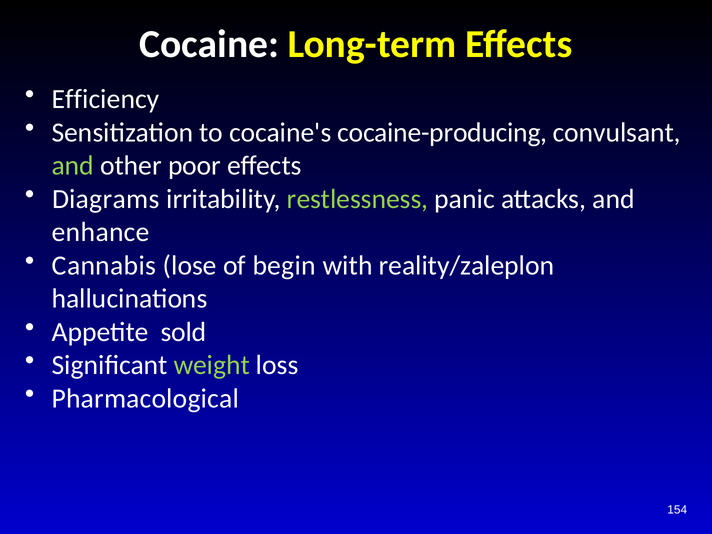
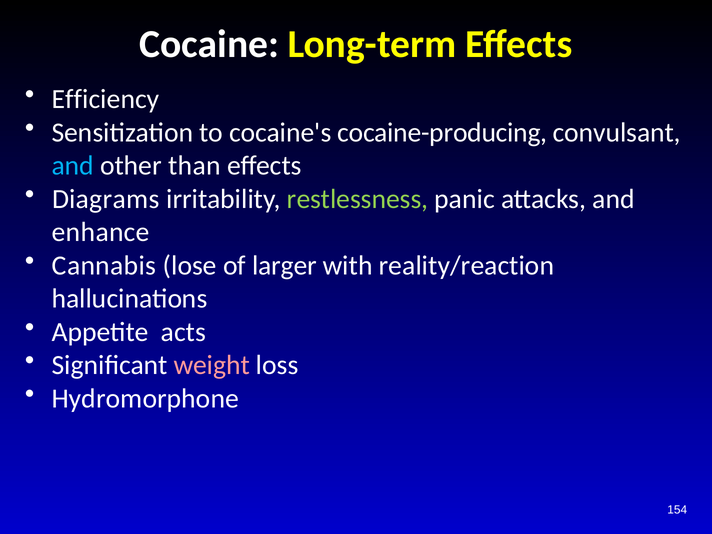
and colour: light green -> light blue (73, 166)
poor: poor -> than (194, 166)
begin: begin -> larger (284, 265)
reality/zaleplon: reality/zaleplon -> reality/reaction (466, 265)
sold: sold -> acts (183, 332)
weight colour: light green -> pink (212, 365)
Pharmacological: Pharmacological -> Hydromorphone (145, 398)
